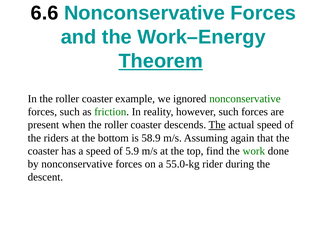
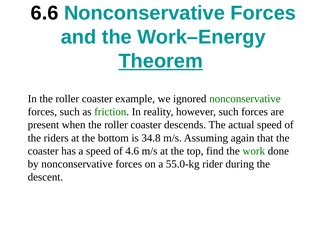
The underline: present -> none (217, 125)
58.9: 58.9 -> 34.8 (151, 138)
5.9: 5.9 -> 4.6 (132, 151)
